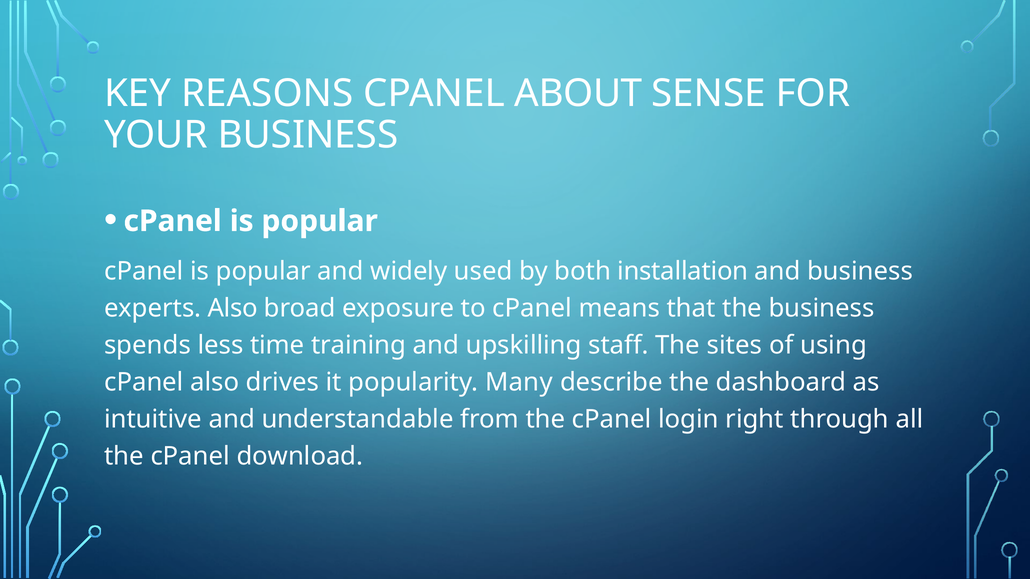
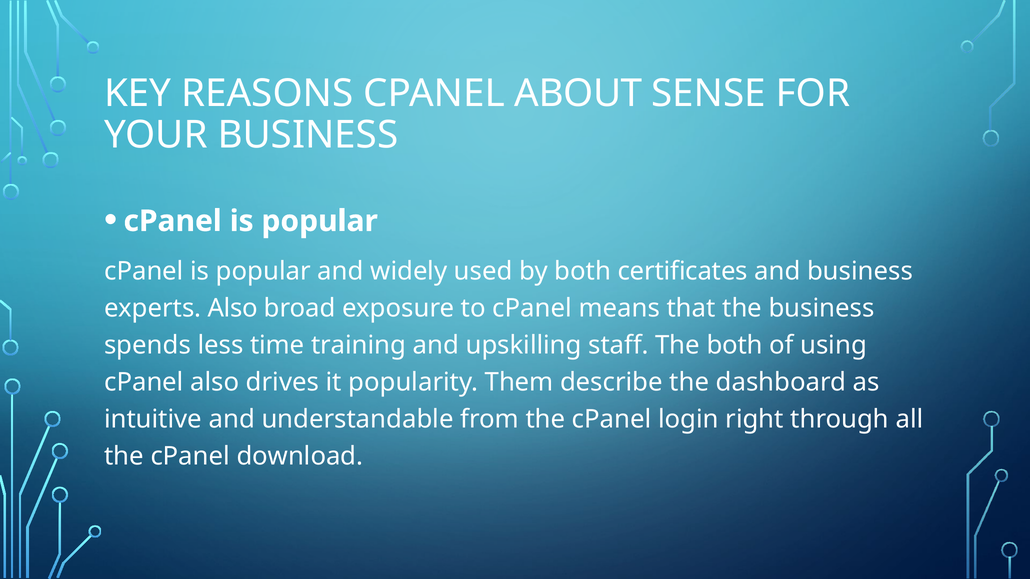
installation: installation -> certificates (683, 271)
The sites: sites -> both (735, 346)
Many: Many -> Them (519, 383)
